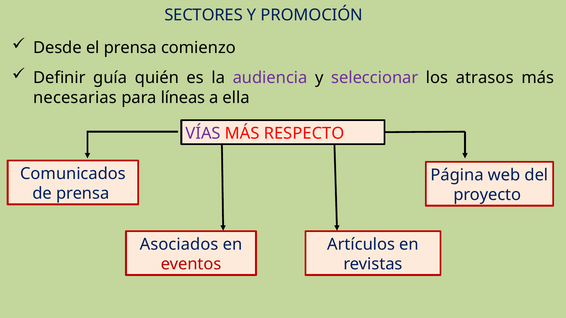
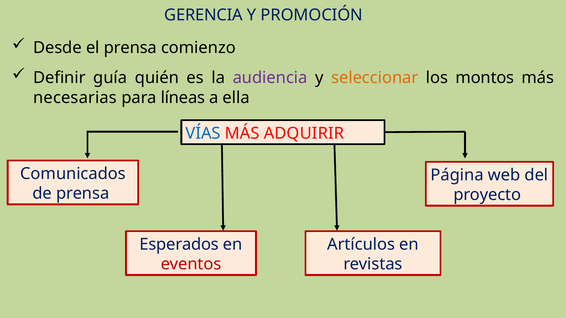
SECTORES: SECTORES -> GERENCIA (204, 15)
seleccionar colour: purple -> orange (375, 78)
atrasos: atrasos -> montos (485, 78)
VÍAS colour: purple -> blue (203, 133)
RESPECTO: RESPECTO -> ADQUIRIR (304, 133)
Asociados: Asociados -> Esperados (179, 245)
